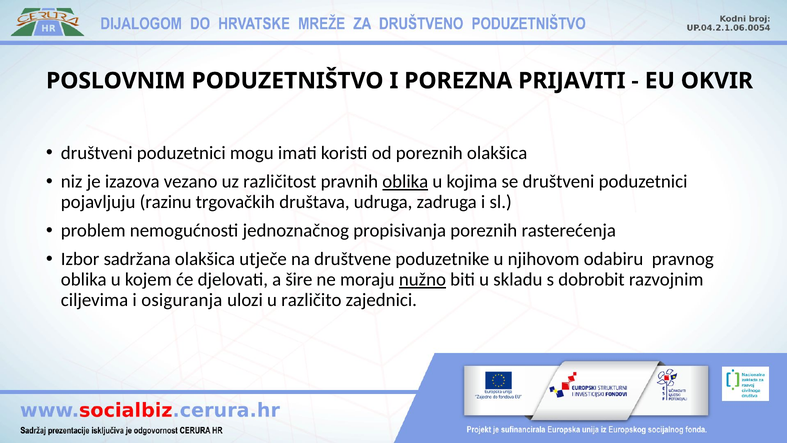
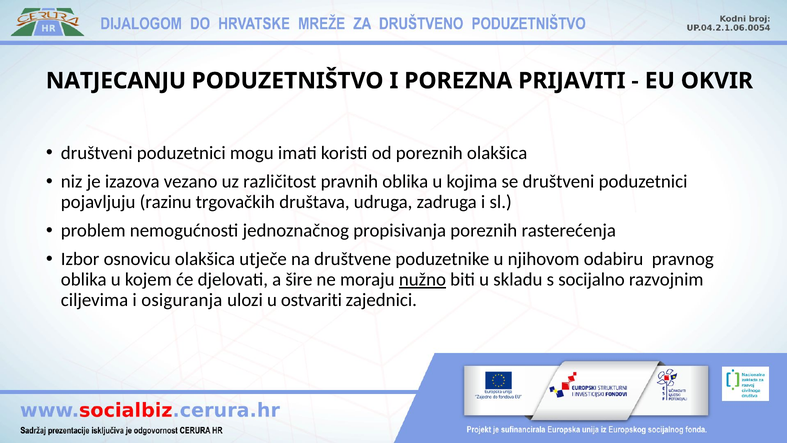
POSLOVNIM: POSLOVNIM -> NATJECANJU (116, 81)
oblika underline: present -> none (405, 181)
sadržana: sadržana -> osnovicu (137, 259)
dobrobit: dobrobit -> socijalno (592, 279)
različito: različito -> ostvariti (311, 300)
